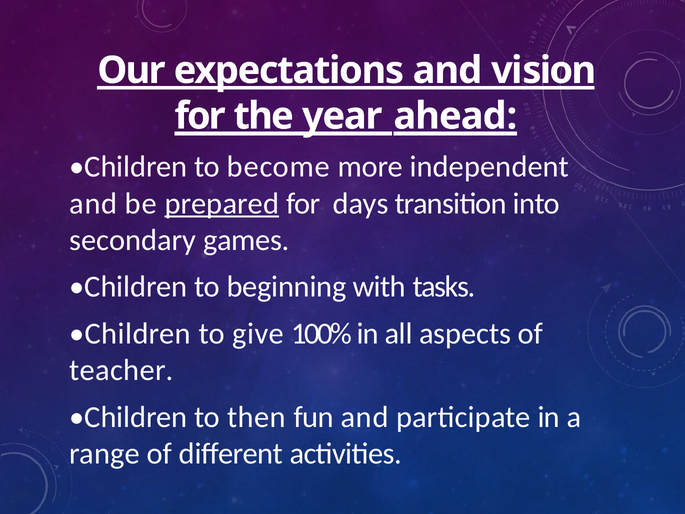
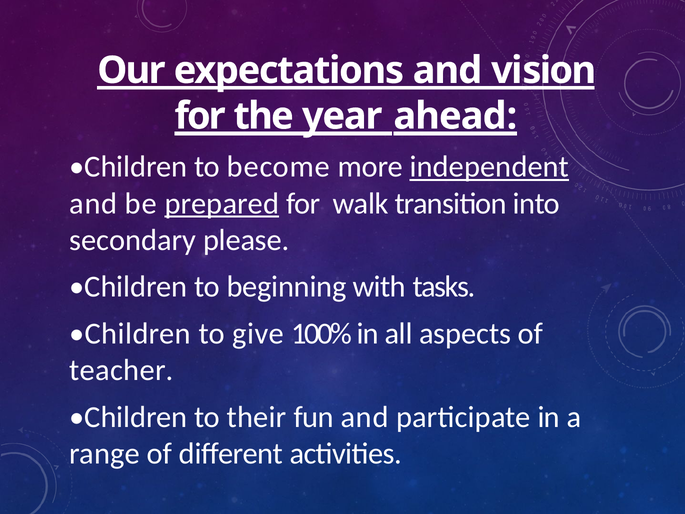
independent underline: none -> present (489, 167)
days: days -> walk (361, 203)
games: games -> please (246, 240)
then: then -> their (257, 417)
